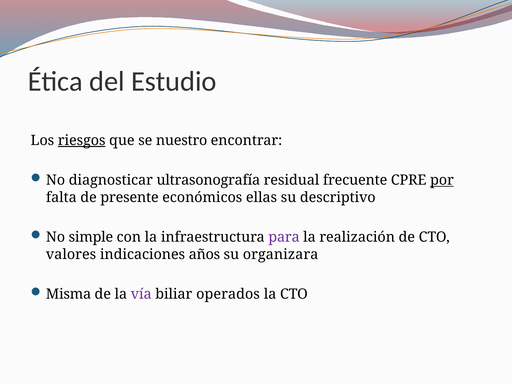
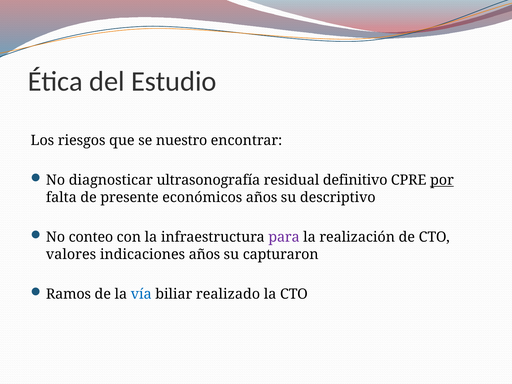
riesgos underline: present -> none (82, 140)
frecuente: frecuente -> definitivo (355, 180)
económicos ellas: ellas -> años (262, 197)
simple: simple -> conteo (91, 237)
organizara: organizara -> capturaron (281, 254)
Misma: Misma -> Ramos (68, 294)
vía colour: purple -> blue (141, 294)
operados: operados -> realizado (228, 294)
